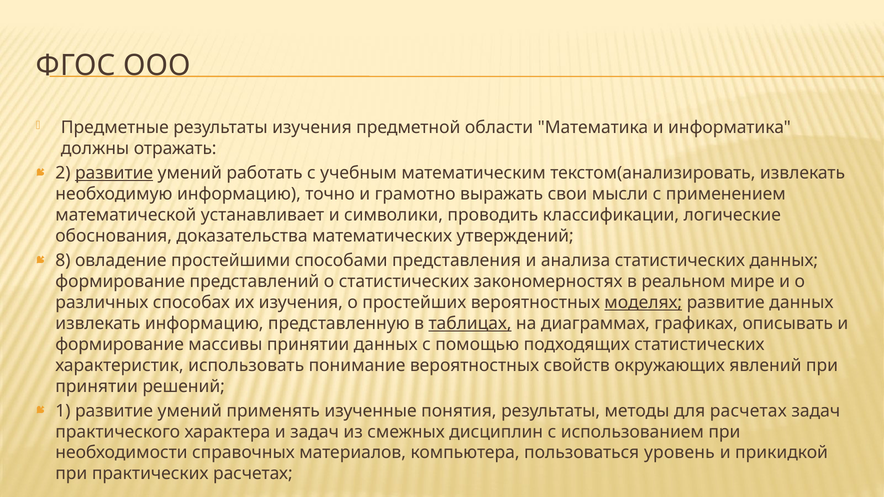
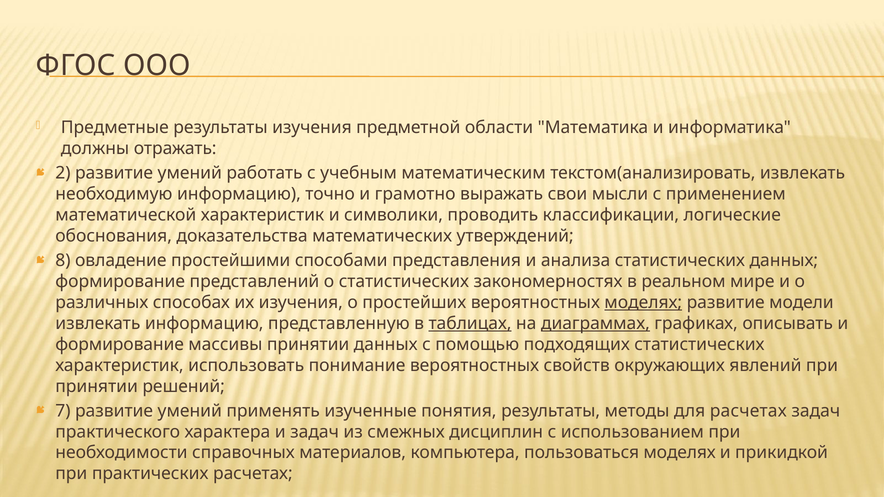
развитие underline: present -> none (114, 173)
математической устанавливает: устанавливает -> характеристик (263, 215)
развитие данных: данных -> модели (801, 303)
диаграммах underline: none -> present (595, 324)
1: 1 -> 7 (63, 411)
пользоваться уровень: уровень -> моделях (680, 453)
